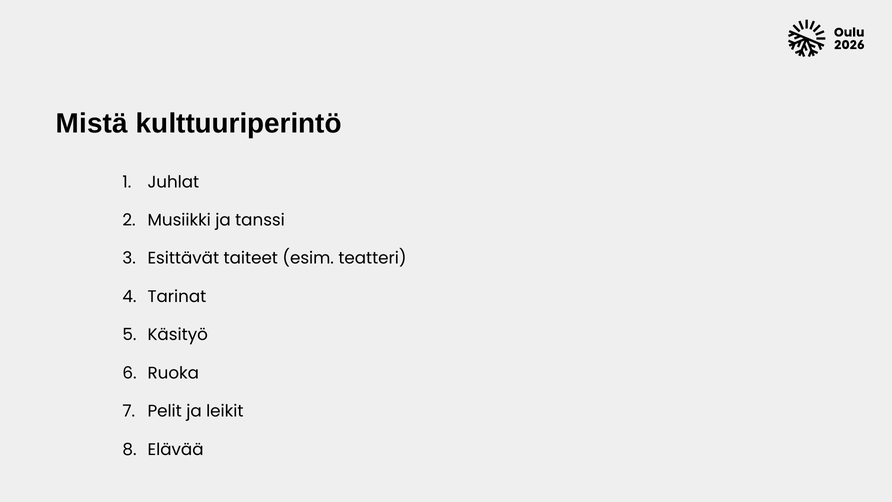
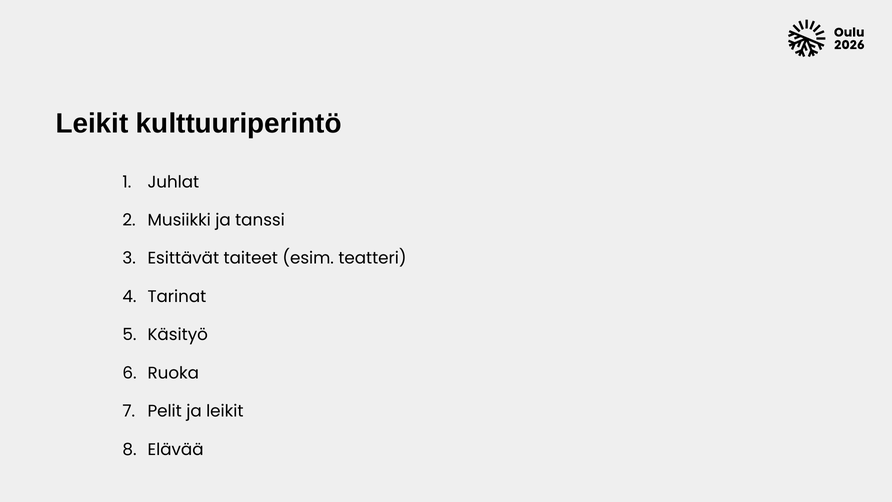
Mistä: Mistä -> Leikit (92, 124)
